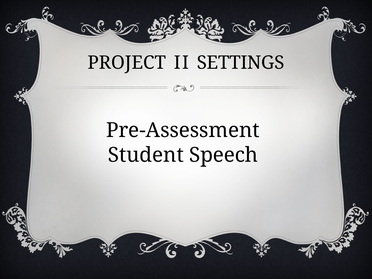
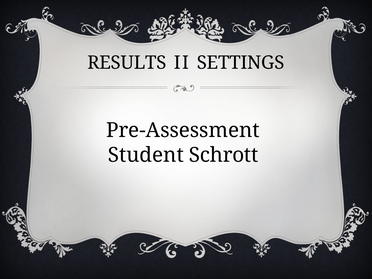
PROJECT: PROJECT -> RESULTS (127, 63)
Speech: Speech -> Schrott (224, 155)
